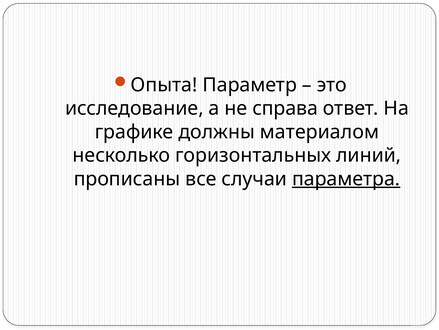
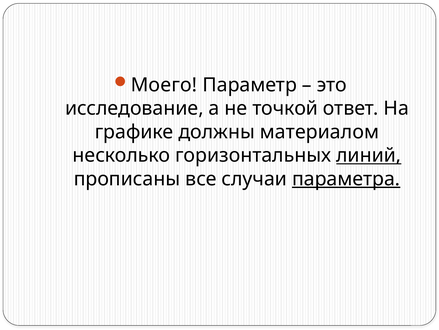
Опыта: Опыта -> Моего (164, 85)
справа: справа -> точкой (285, 108)
линий underline: none -> present (369, 155)
